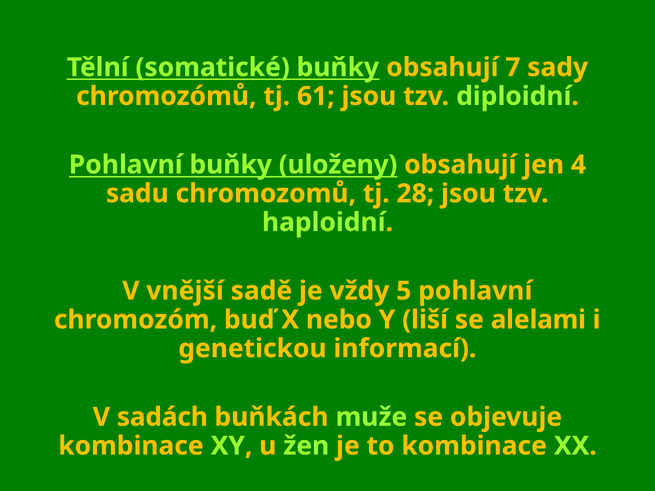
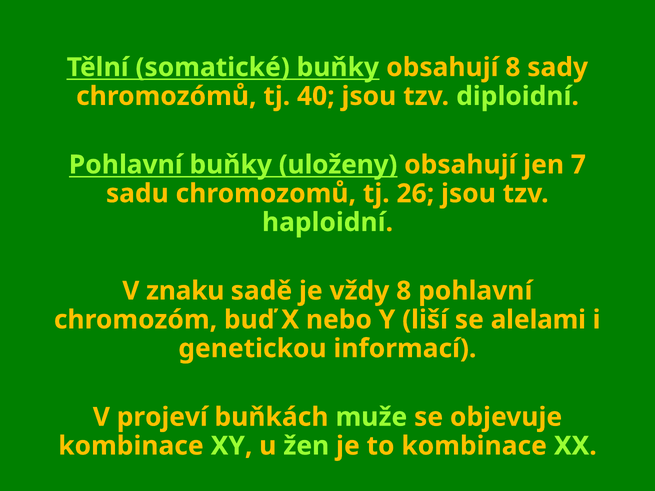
obsahují 7: 7 -> 8 (513, 67)
61: 61 -> 40 (316, 96)
4: 4 -> 7 (578, 165)
28: 28 -> 26 (415, 194)
vnější: vnější -> znaku (185, 291)
vždy 5: 5 -> 8 (404, 291)
sadách: sadách -> projeví (162, 417)
